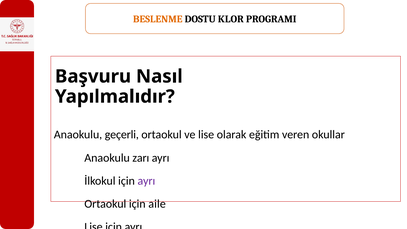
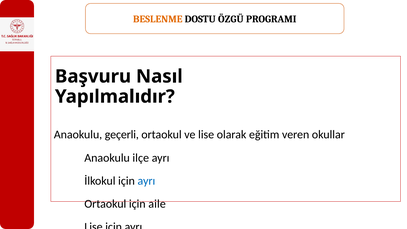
KLOR: KLOR -> ÖZGÜ (231, 19)
zarı: zarı -> ilçe (141, 158)
ayrı colour: purple -> blue (146, 181)
